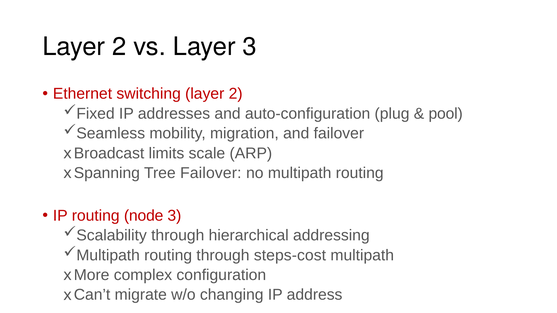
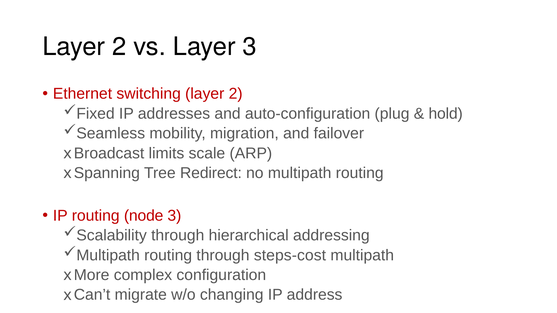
pool: pool -> hold (446, 114)
Tree Failover: Failover -> Redirect (211, 173)
